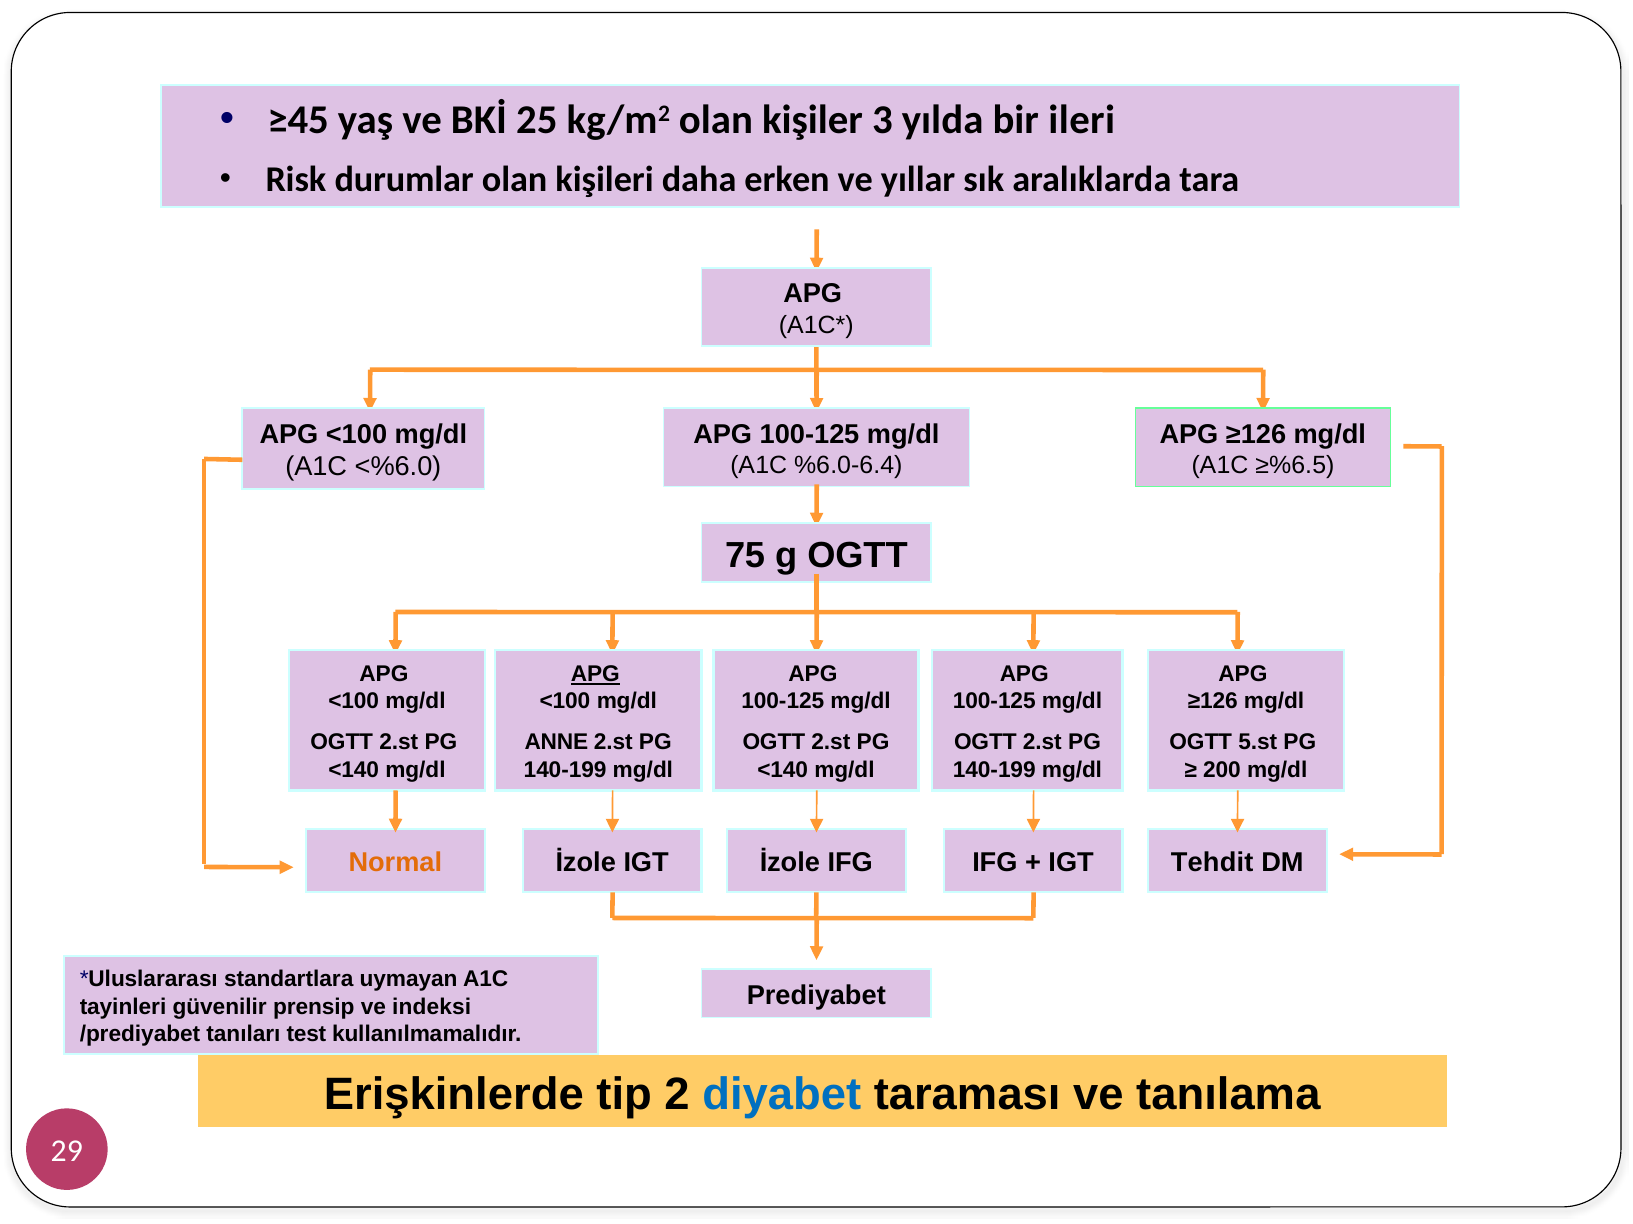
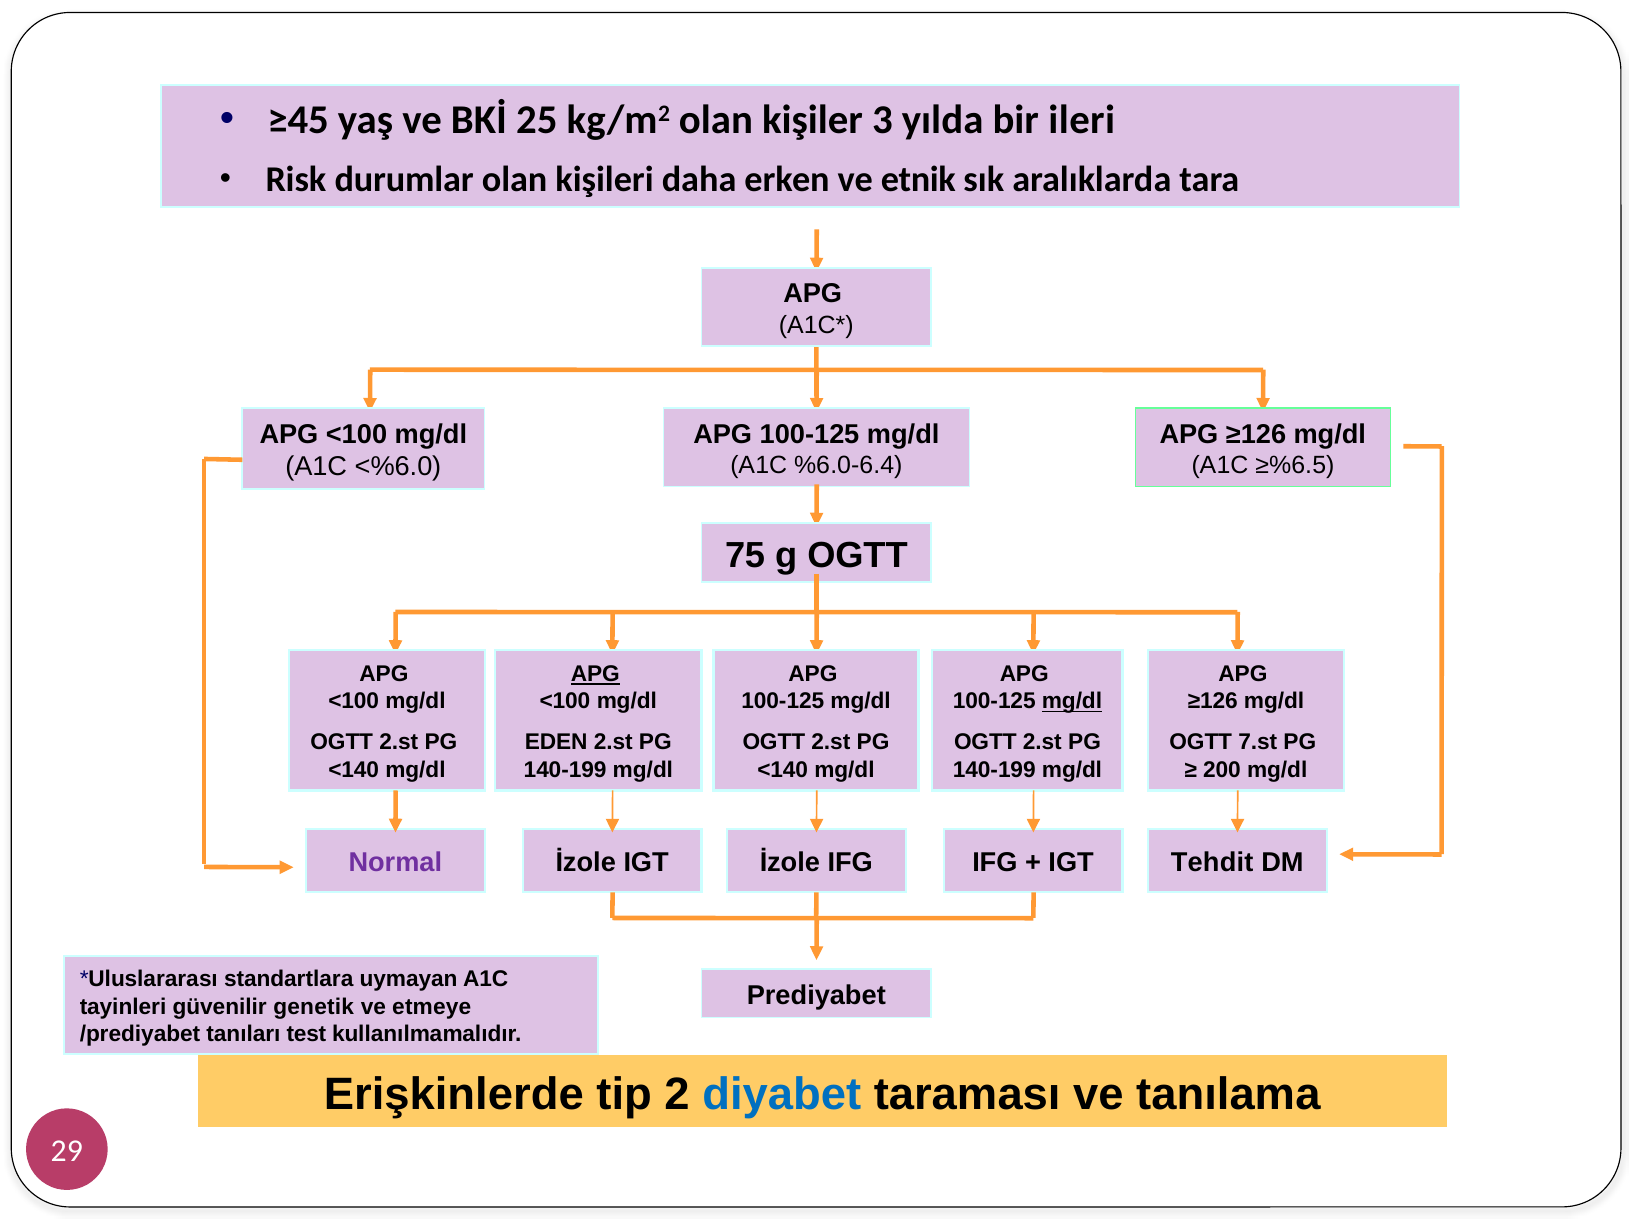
yıllar: yıllar -> etnik (918, 180)
mg/dl underline: none -> present (1072, 702)
ANNE: ANNE -> EDEN (556, 743)
5.st: 5.st -> 7.st (1258, 743)
Normal colour: orange -> purple (395, 863)
prensip: prensip -> genetik (314, 1007)
indeksi: indeksi -> etmeye (432, 1007)
